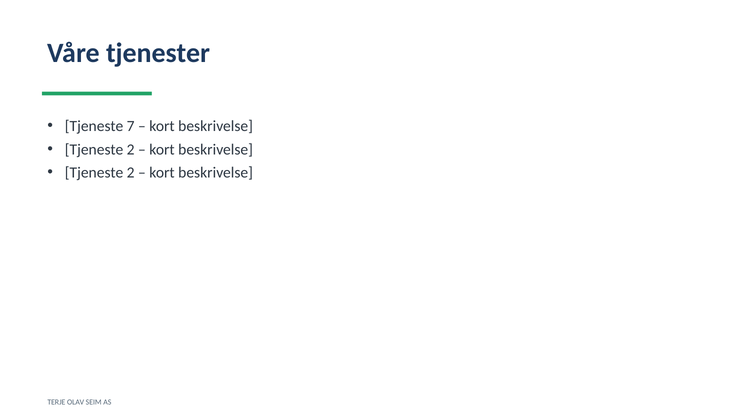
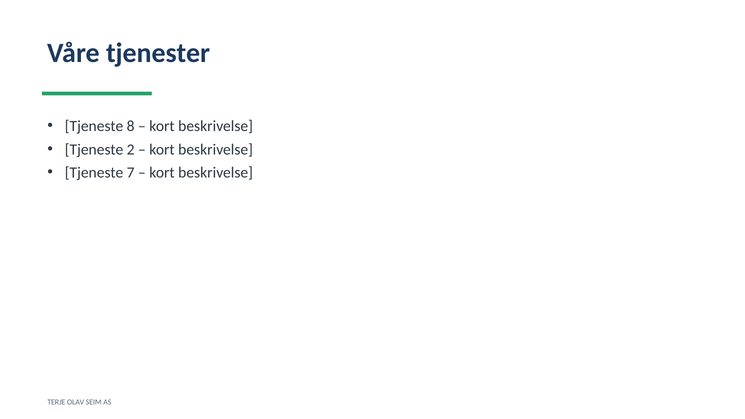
7: 7 -> 8 (131, 126)
2: 2 -> 7 (131, 173)
